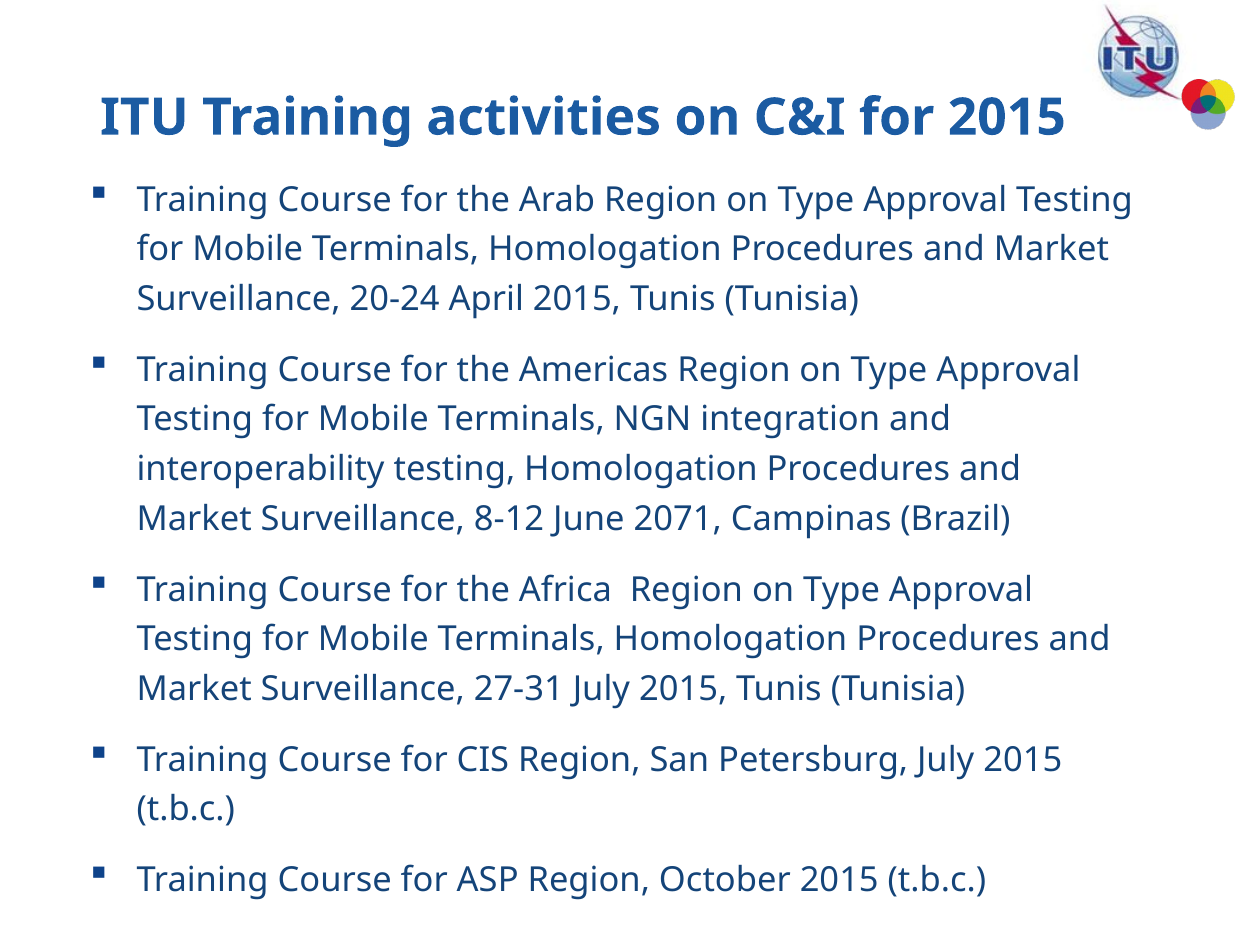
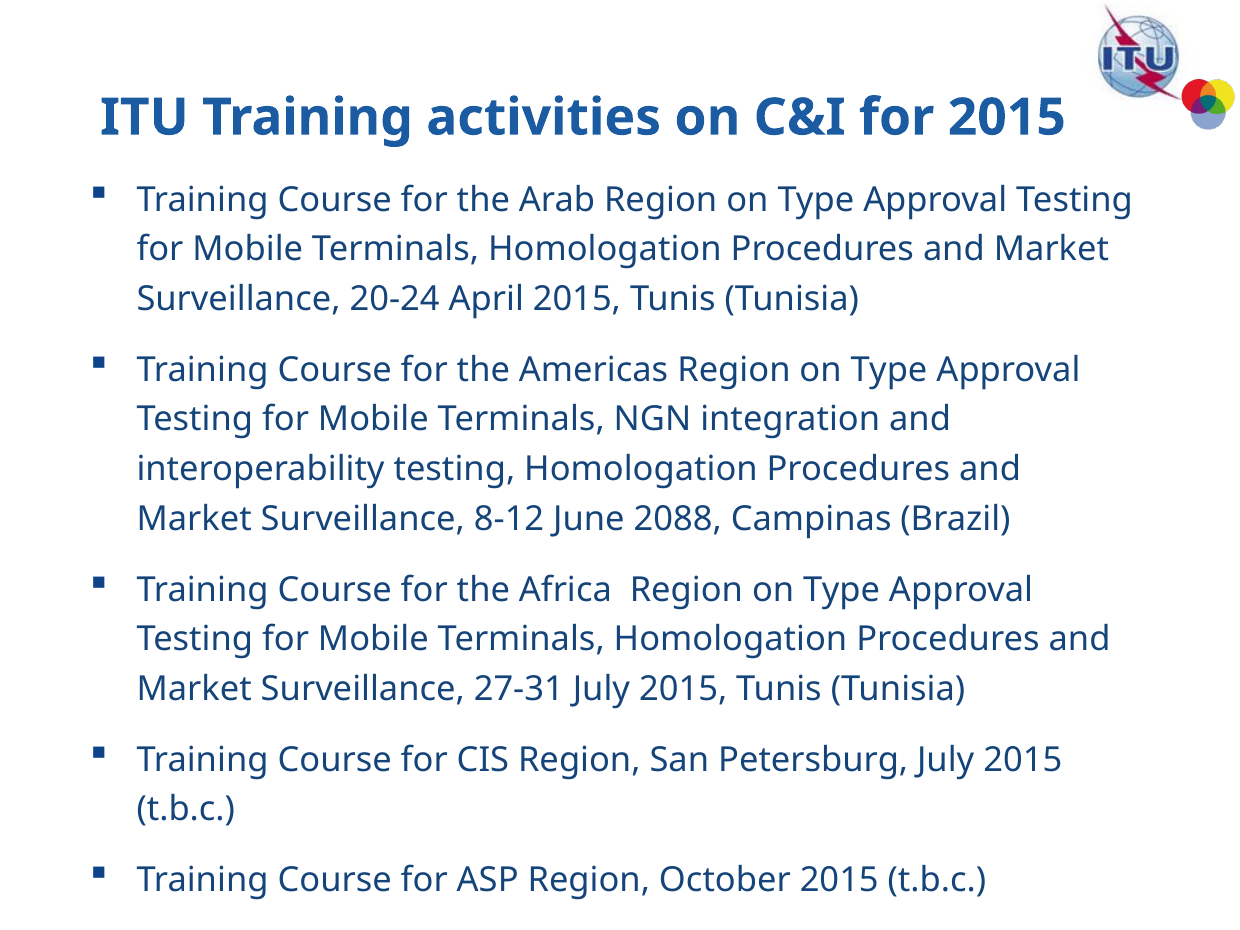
2071: 2071 -> 2088 (678, 519)
